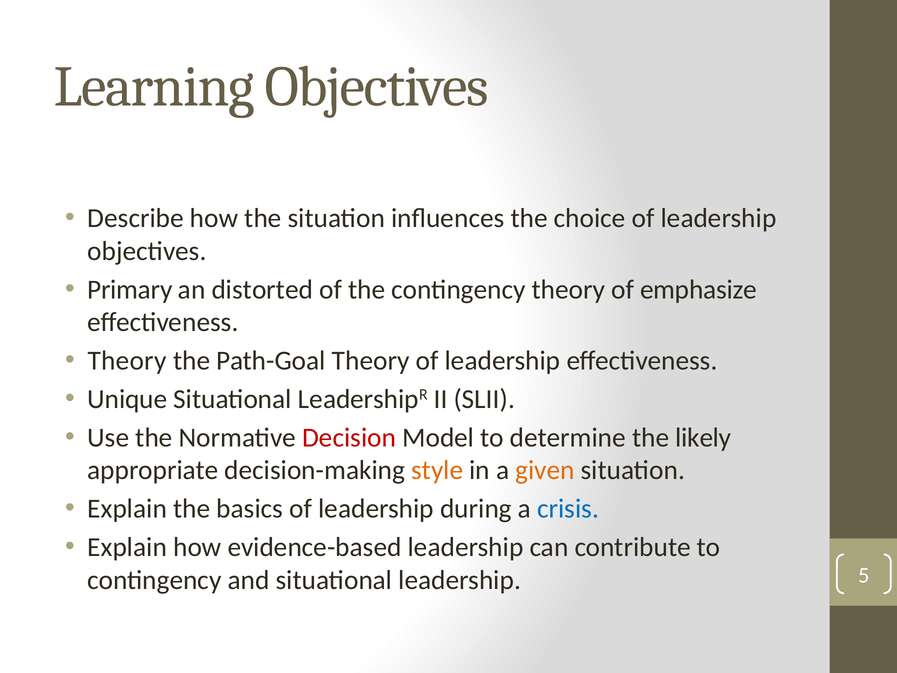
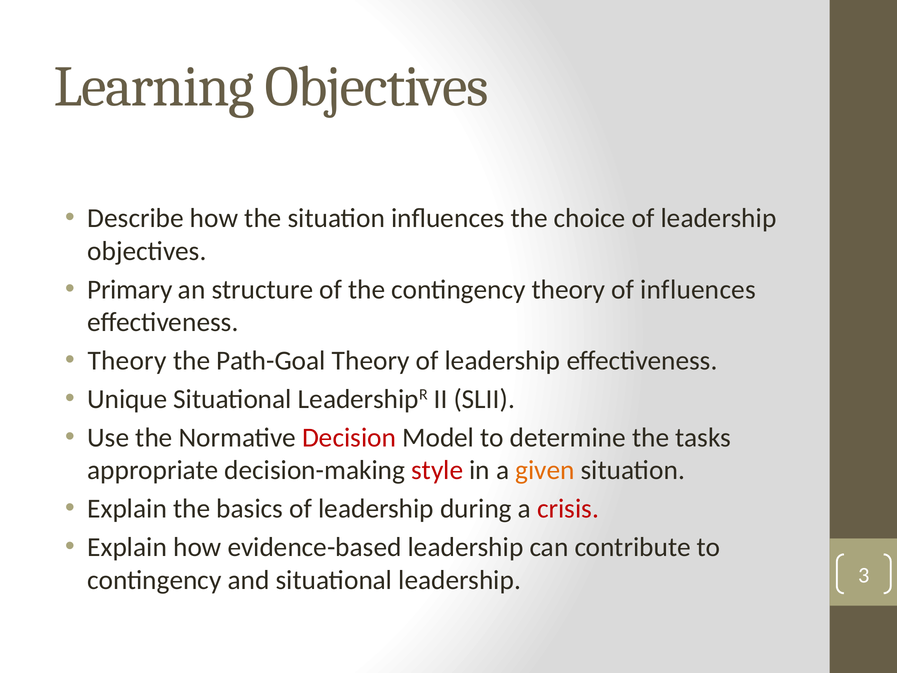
distorted: distorted -> structure (262, 289)
of emphasize: emphasize -> influences (698, 289)
likely: likely -> tasks (703, 437)
style colour: orange -> red (437, 470)
crisis colour: blue -> red (568, 509)
5: 5 -> 3 (864, 575)
